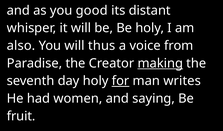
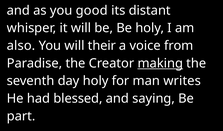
thus: thus -> their (102, 46)
for underline: present -> none (121, 81)
women: women -> blessed (78, 98)
fruit: fruit -> part (21, 116)
